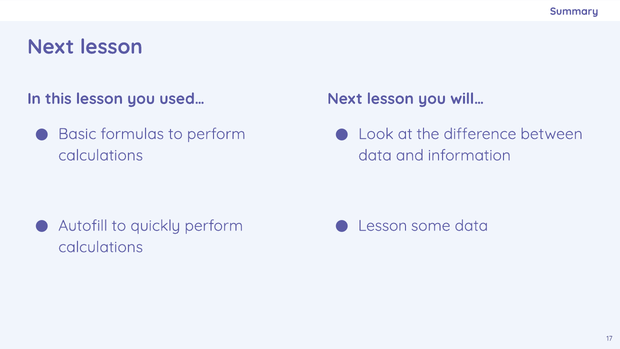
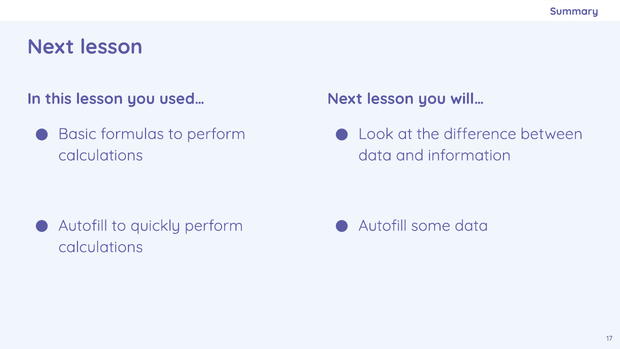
Lesson: Lesson -> Autofill (383, 226)
